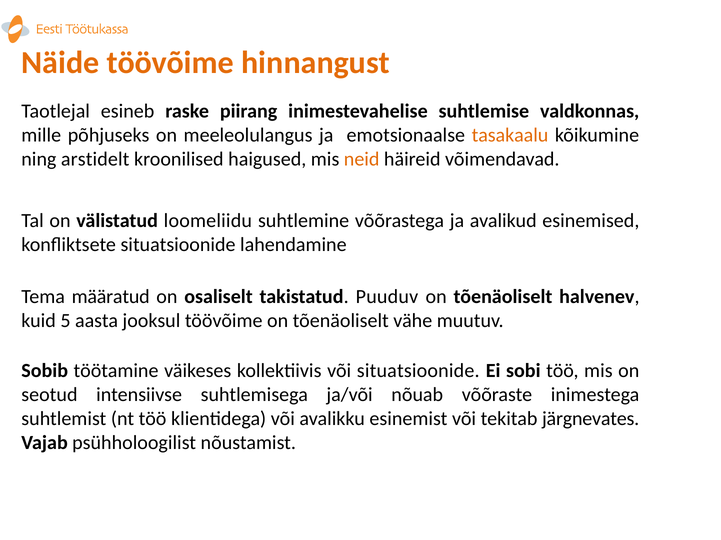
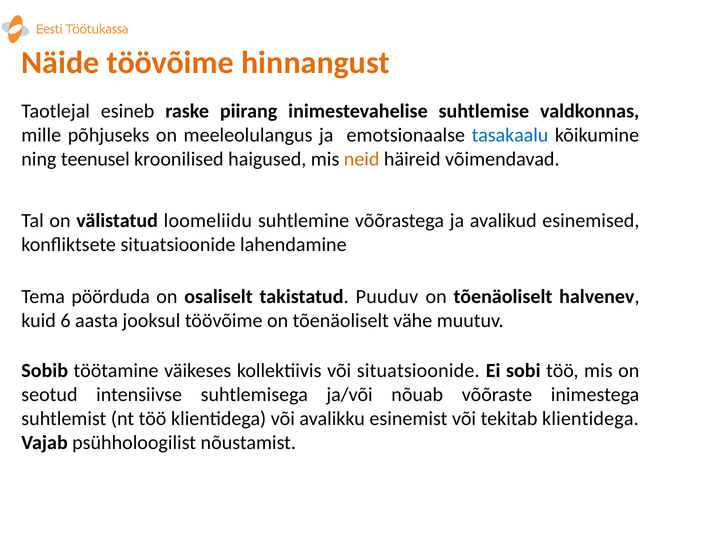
tasakaalu colour: orange -> blue (510, 135)
arstidelt: arstidelt -> teenusel (95, 159)
määratud: määratud -> pöörduda (111, 297)
5: 5 -> 6 (65, 321)
tekitab järgnevates: järgnevates -> klientidega (590, 419)
